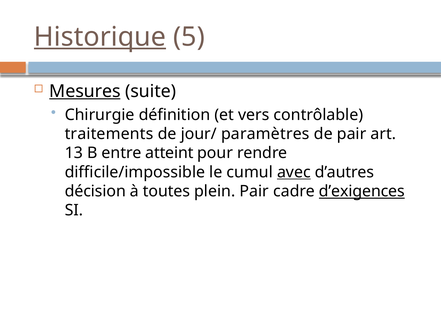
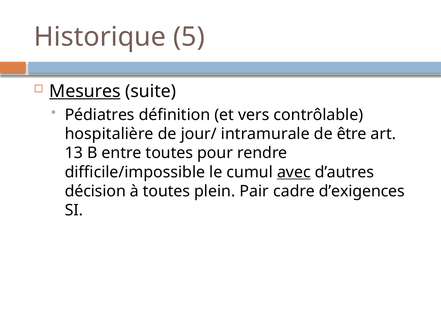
Historique underline: present -> none (100, 37)
Chirurgie: Chirurgie -> Pédiatres (100, 115)
traitements: traitements -> hospitalière (109, 134)
paramètres: paramètres -> intramurale (265, 134)
de pair: pair -> être (352, 134)
entre atteint: atteint -> toutes (169, 153)
d’exigences underline: present -> none (362, 191)
